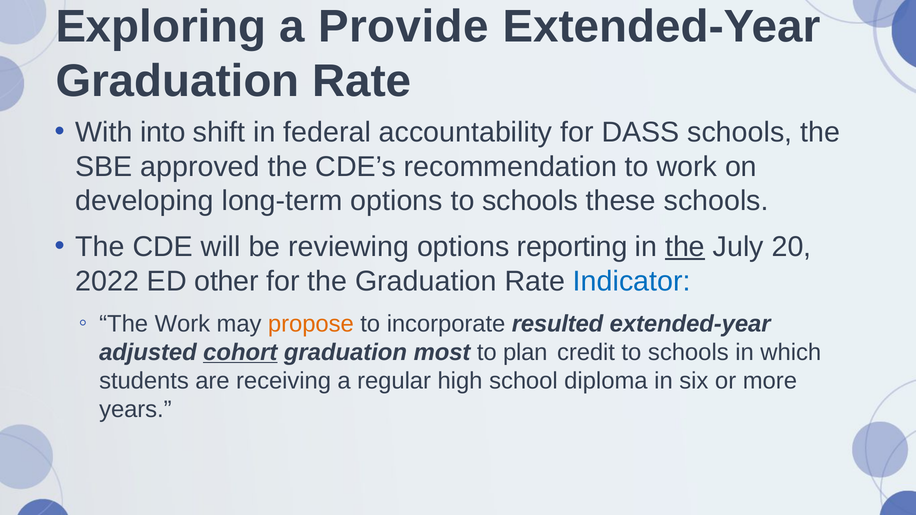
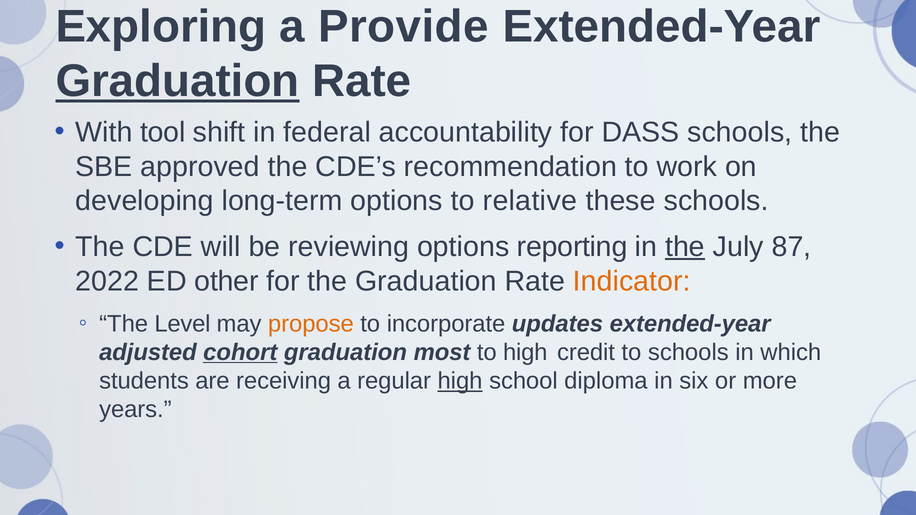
Graduation underline: none -> present (177, 81)
into: into -> tool (163, 132)
options to schools: schools -> relative (530, 201)
20: 20 -> 87 (791, 247)
Indicator colour: blue -> orange (632, 281)
The Work: Work -> Level (182, 324)
resulted: resulted -> updates (557, 324)
to plan: plan -> high (525, 352)
high underline: none -> present (460, 381)
